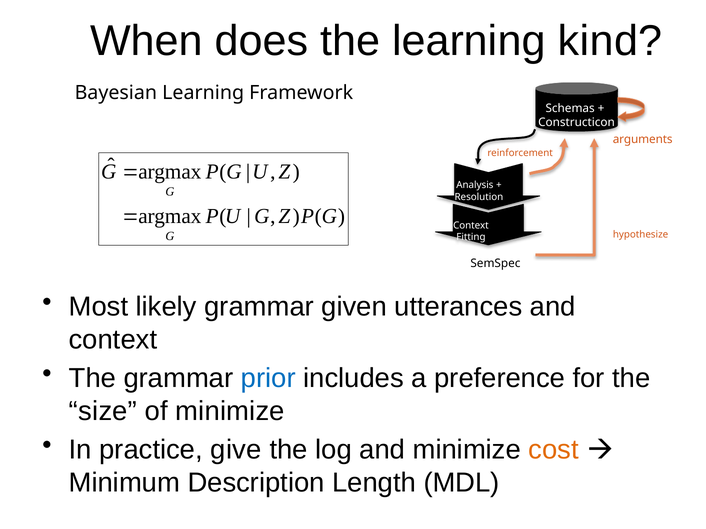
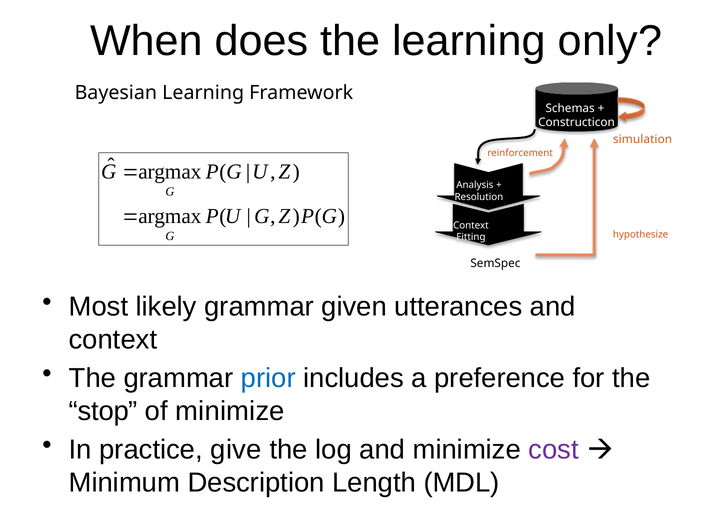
kind: kind -> only (610, 41)
arguments: arguments -> simulation (643, 139)
size: size -> stop (103, 412)
cost colour: orange -> purple (554, 450)
